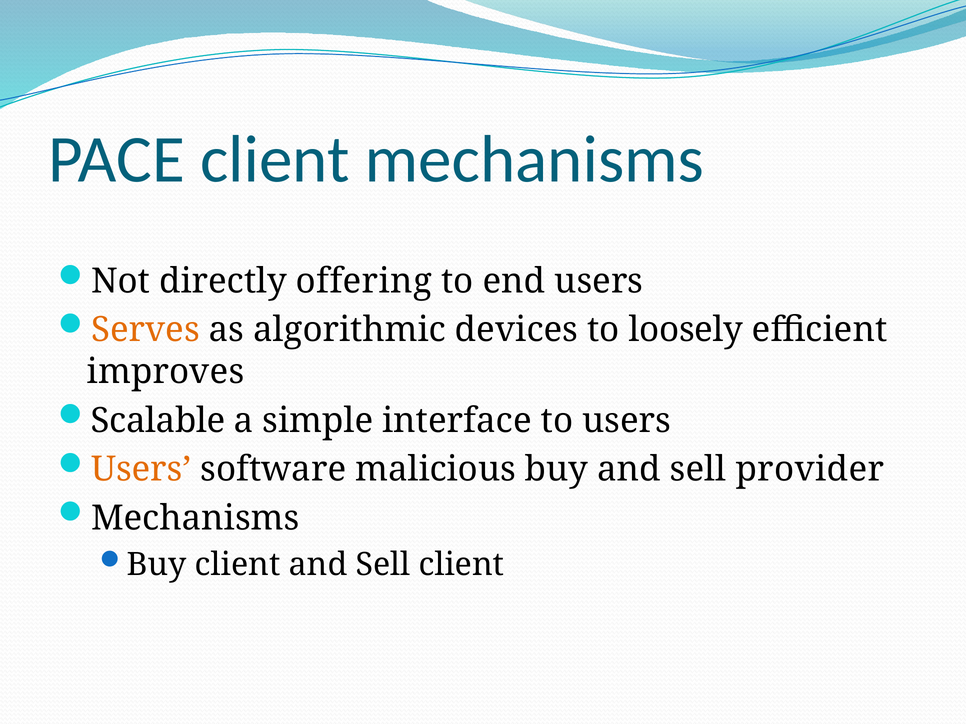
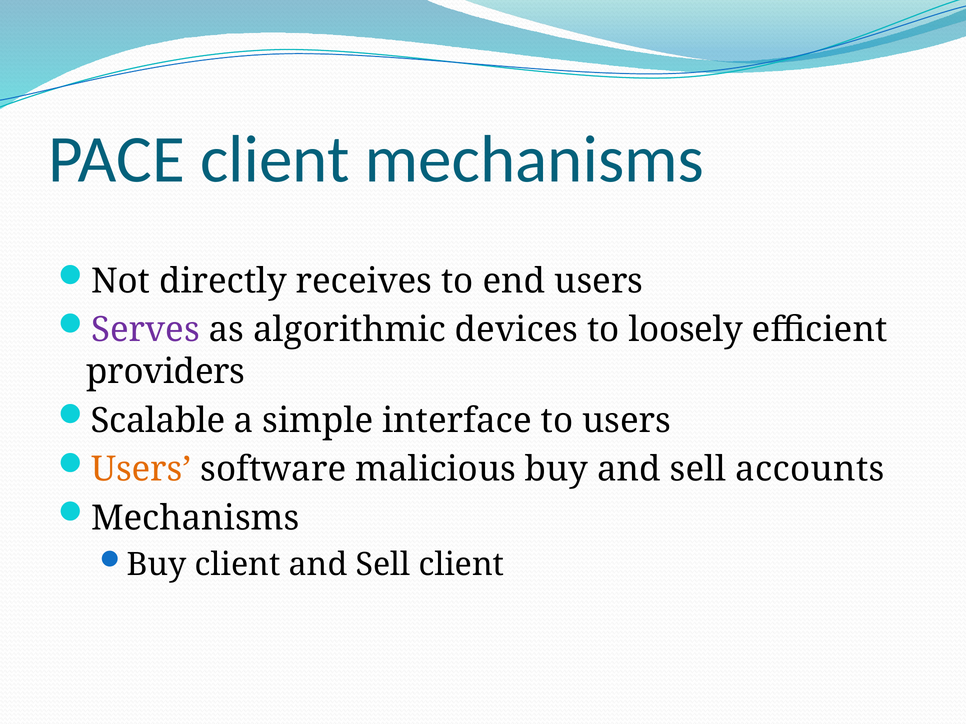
offering: offering -> receives (364, 281)
Serves colour: orange -> purple (145, 330)
improves: improves -> providers (166, 372)
provider: provider -> accounts (810, 470)
